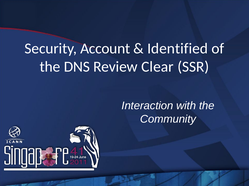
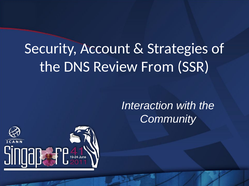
Identified: Identified -> Strategies (178, 49)
Clear: Clear -> From (158, 67)
